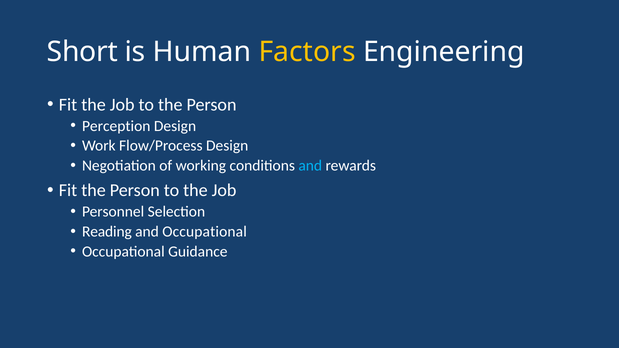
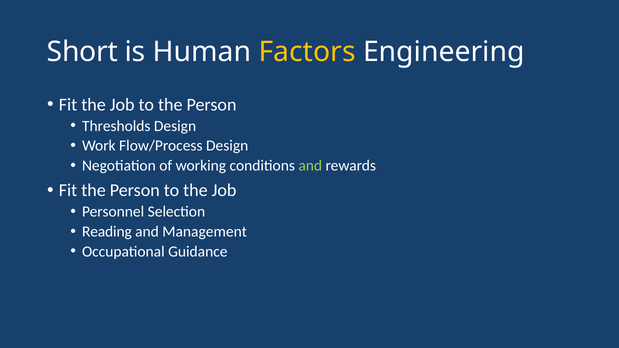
Perception: Perception -> Thresholds (116, 126)
and colour: light blue -> light green (310, 166)
and Occupational: Occupational -> Management (205, 232)
